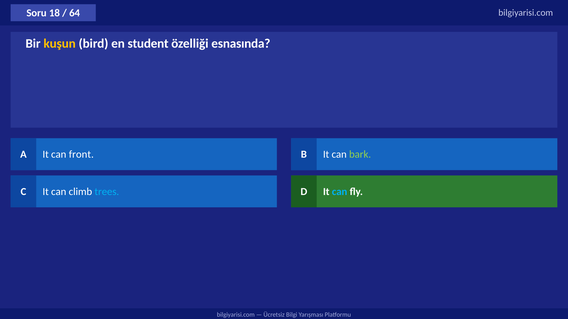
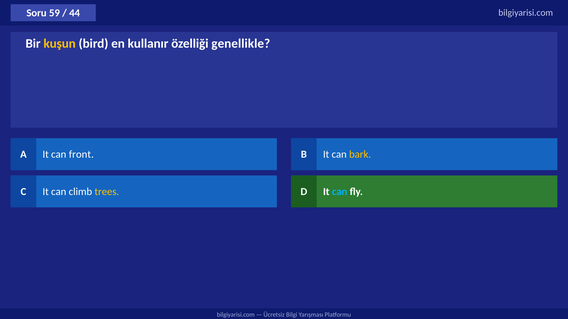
18: 18 -> 59 (54, 13)
64: 64 -> 44 (75, 13)
student: student -> kullanır (148, 44)
esnasında: esnasında -> genellikle (241, 44)
bark colour: light green -> yellow (360, 155)
trees colour: light blue -> yellow (107, 192)
